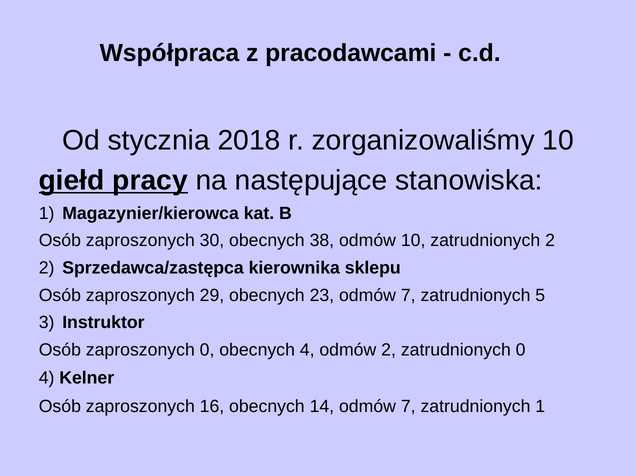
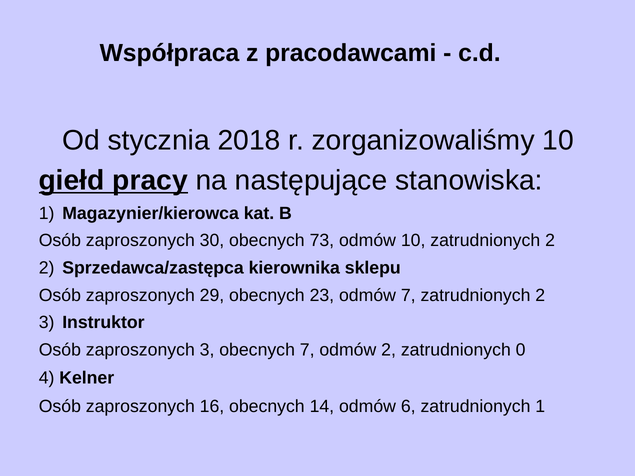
38: 38 -> 73 (322, 241)
7 zatrudnionych 5: 5 -> 2 (540, 295)
zaproszonych 0: 0 -> 3 (207, 350)
obecnych 4: 4 -> 7 (307, 350)
14 odmów 7: 7 -> 6 (408, 407)
